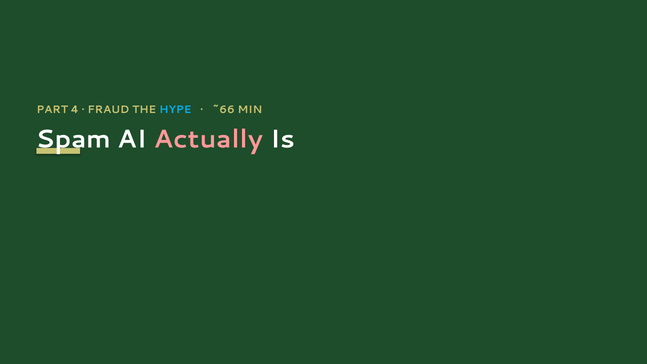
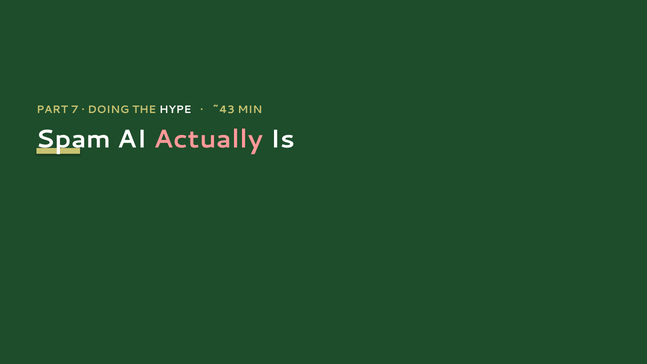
4: 4 -> 7 (75, 110)
FRAUD: FRAUD -> DOING (108, 110)
HYPE colour: light blue -> white (175, 110)
~66: ~66 -> ~43 (223, 110)
